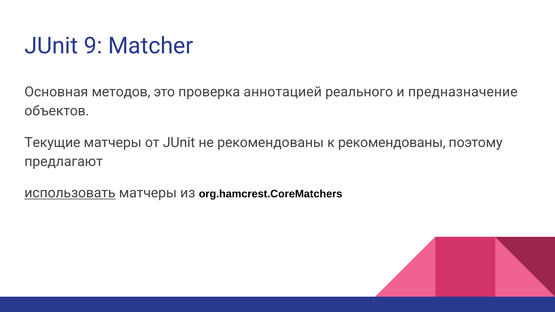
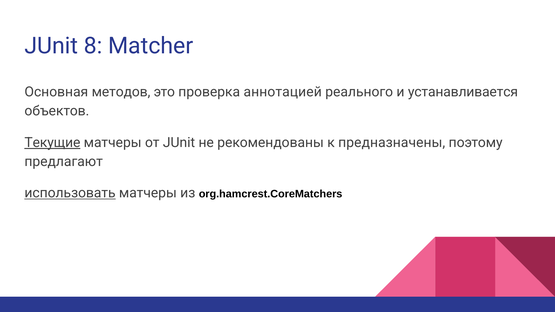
9: 9 -> 8 (93, 46)
предназначение: предназначение -> устанавливается (463, 92)
Текущие underline: none -> present (52, 143)
к рекомендованы: рекомендованы -> предназначены (392, 143)
